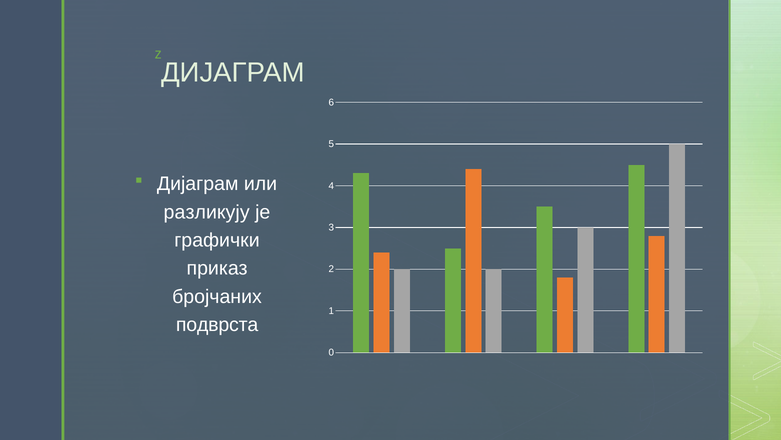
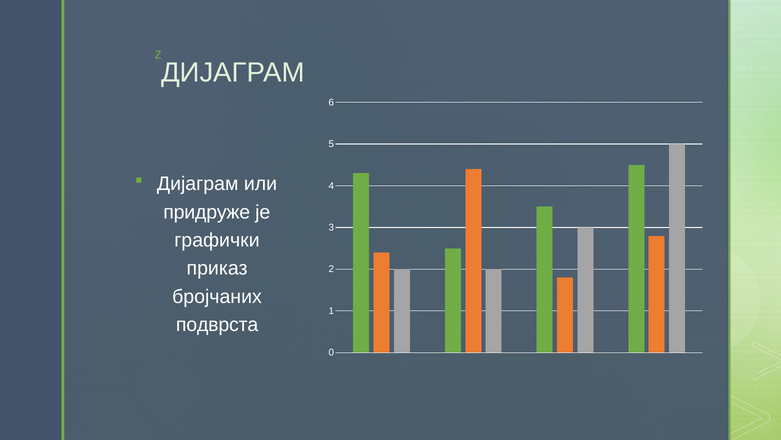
разликују: разликују -> придруже (207, 212)
